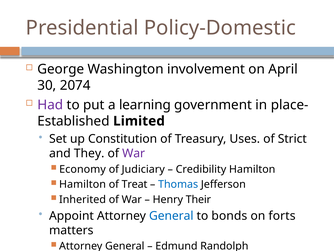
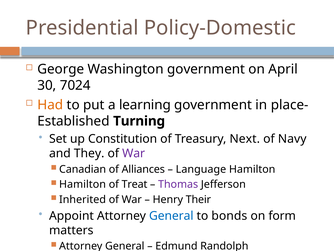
Washington involvement: involvement -> government (206, 69)
2074: 2074 -> 7024 (75, 85)
Had colour: purple -> orange (50, 105)
Limited: Limited -> Turning (139, 121)
Uses: Uses -> Next (245, 139)
Strict: Strict -> Navy (292, 139)
Economy: Economy -> Canadian (83, 169)
Judiciary: Judiciary -> Alliances (143, 169)
Credibility: Credibility -> Language (201, 169)
Thomas colour: blue -> purple (178, 184)
forts: forts -> form (282, 215)
